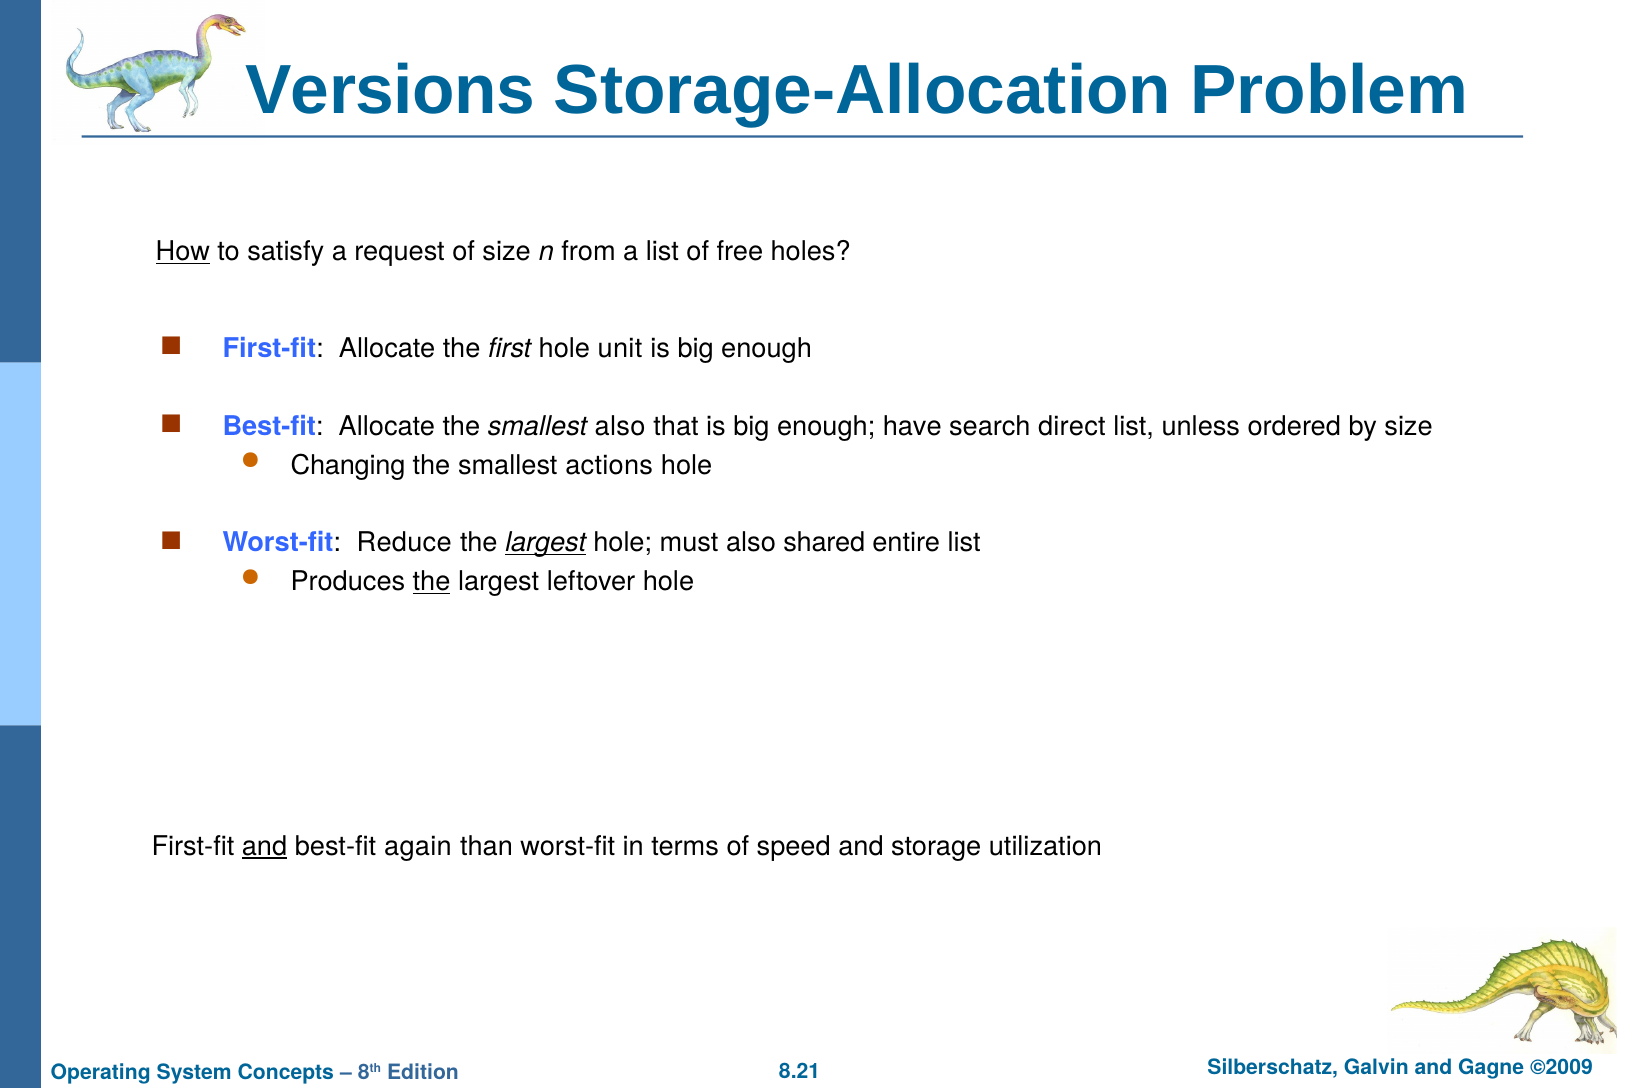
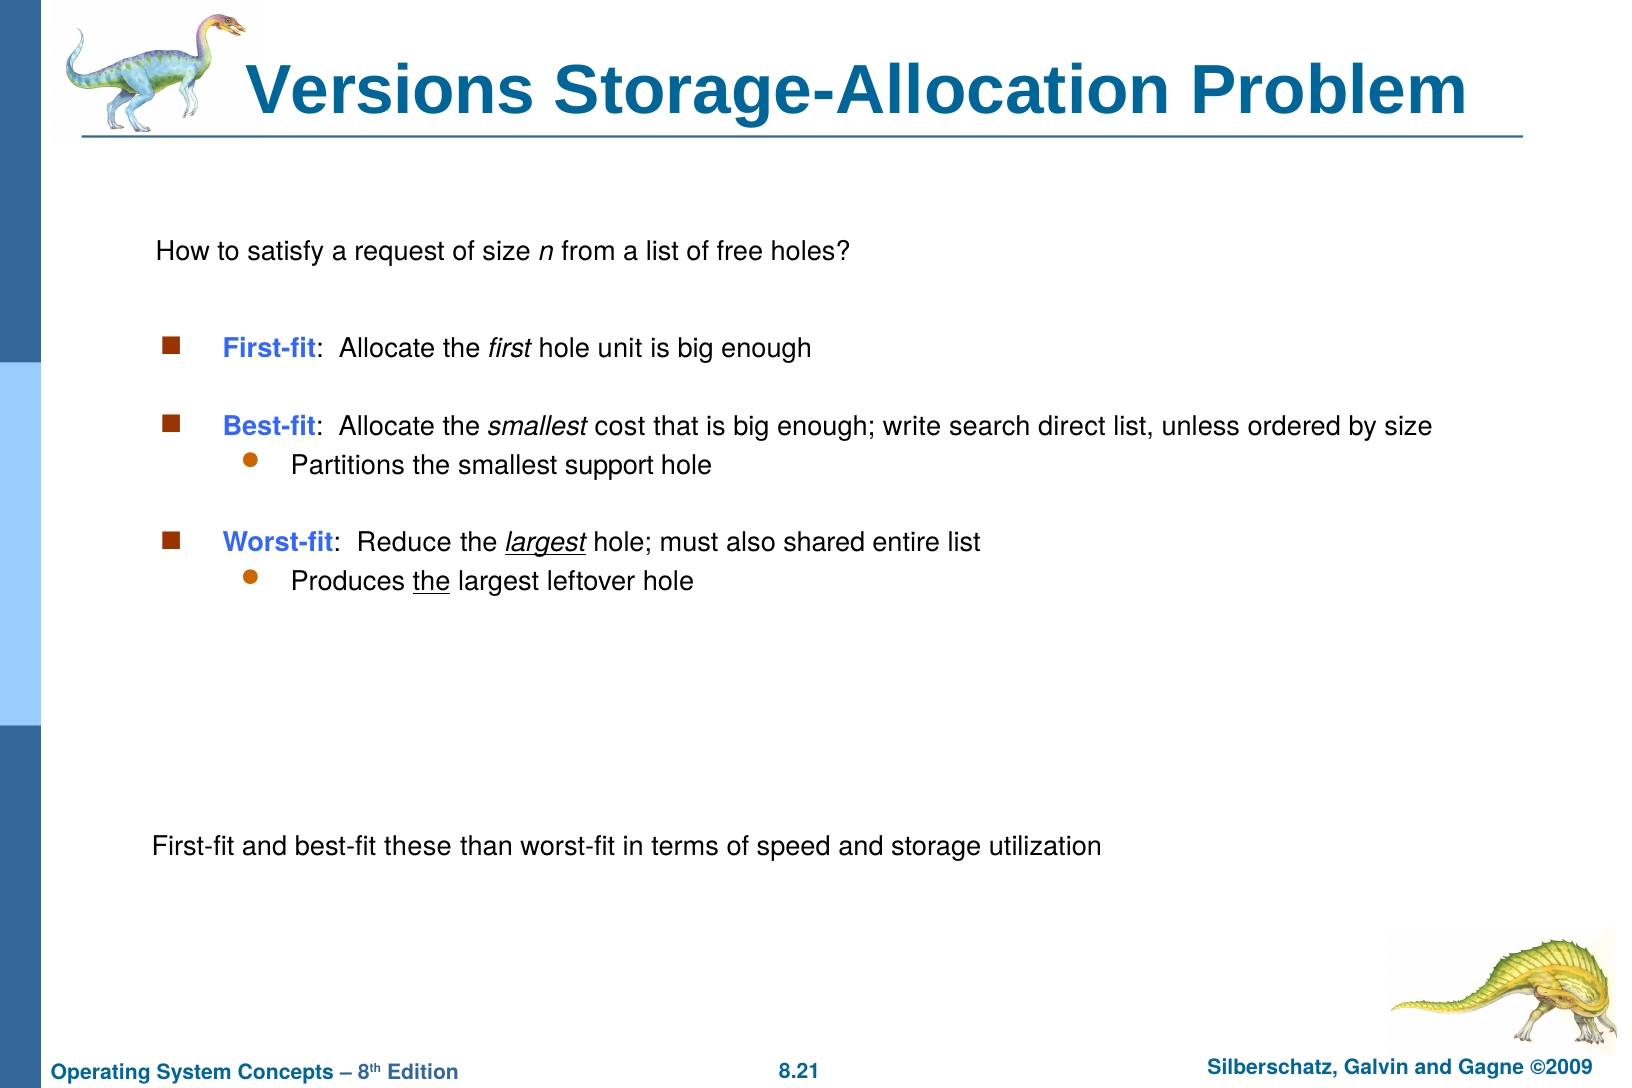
How underline: present -> none (183, 252)
smallest also: also -> cost (620, 426)
have: have -> write (912, 426)
Changing: Changing -> Partitions (348, 465)
actions: actions -> support (609, 465)
and underline: present -> none (265, 846)
again: again -> these (418, 846)
